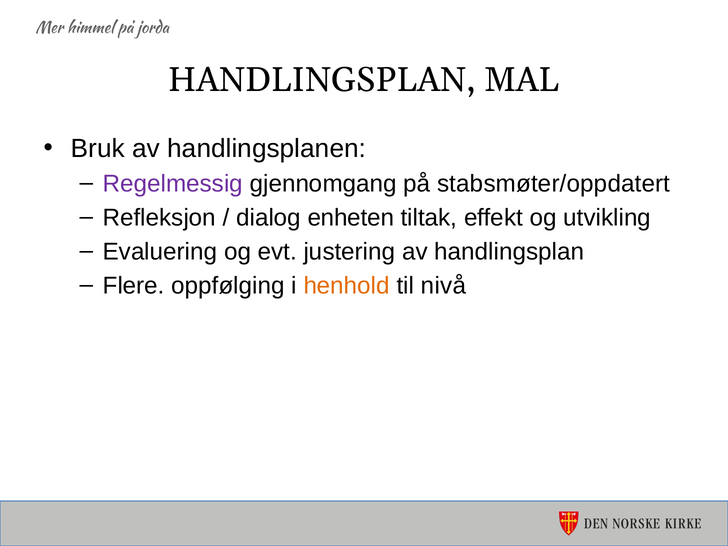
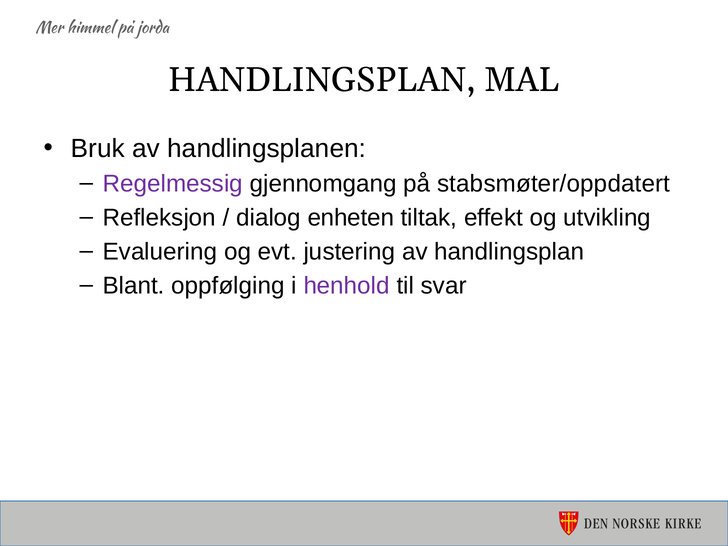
Flere: Flere -> Blant (134, 286)
henhold colour: orange -> purple (347, 286)
nivå: nivå -> svar (444, 286)
